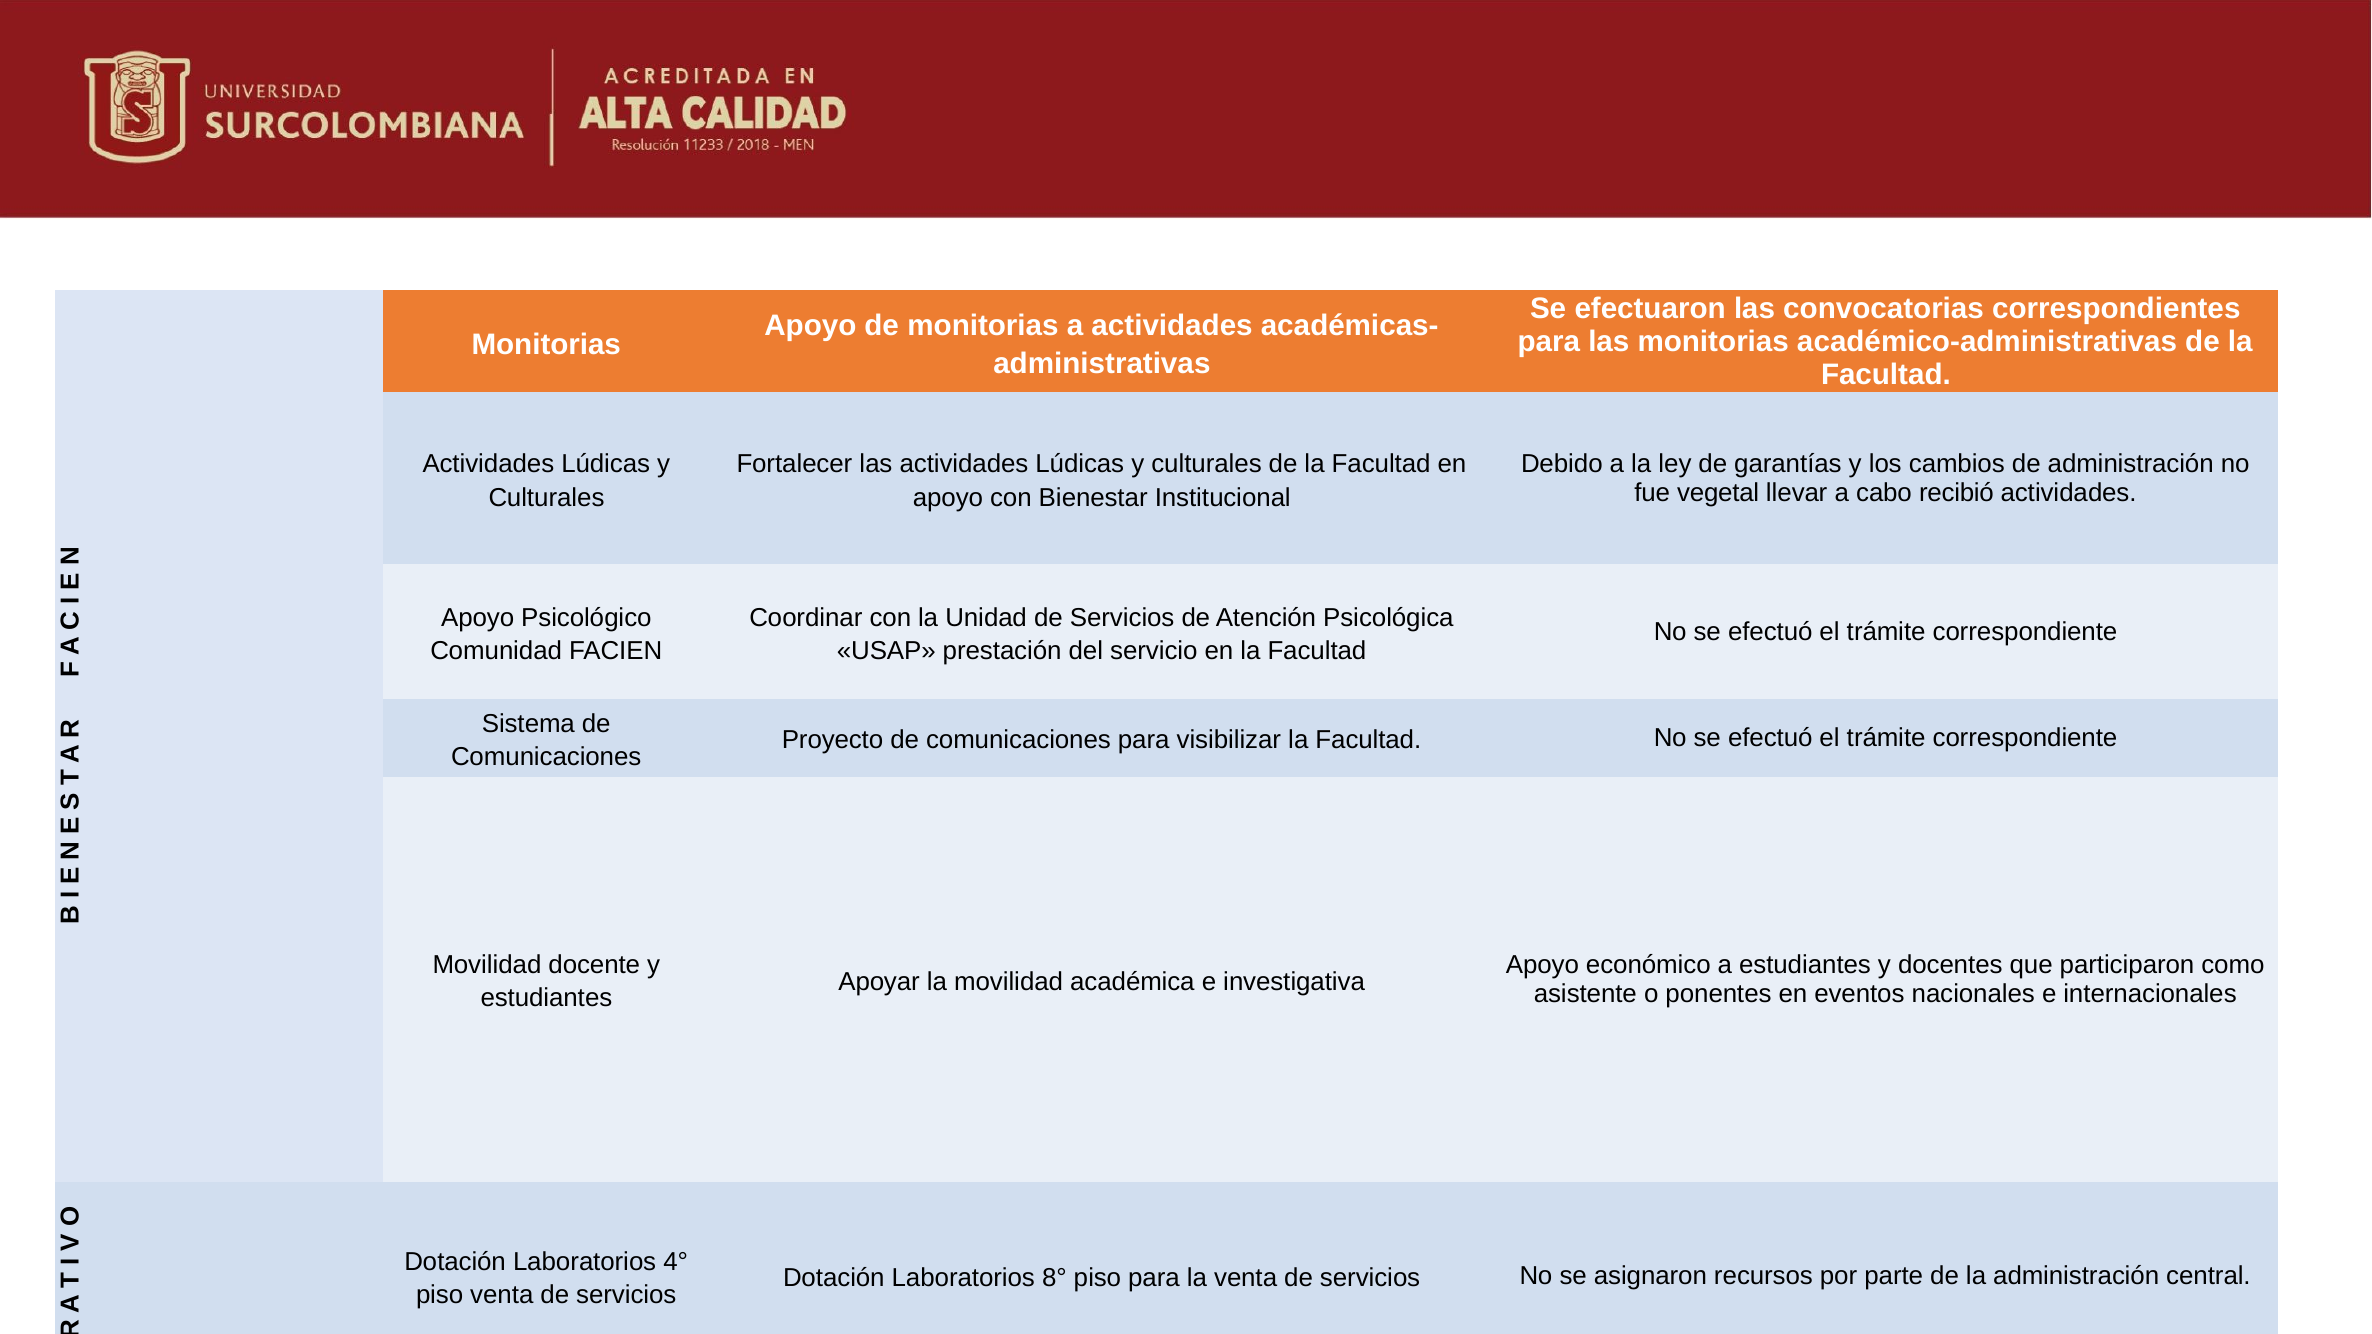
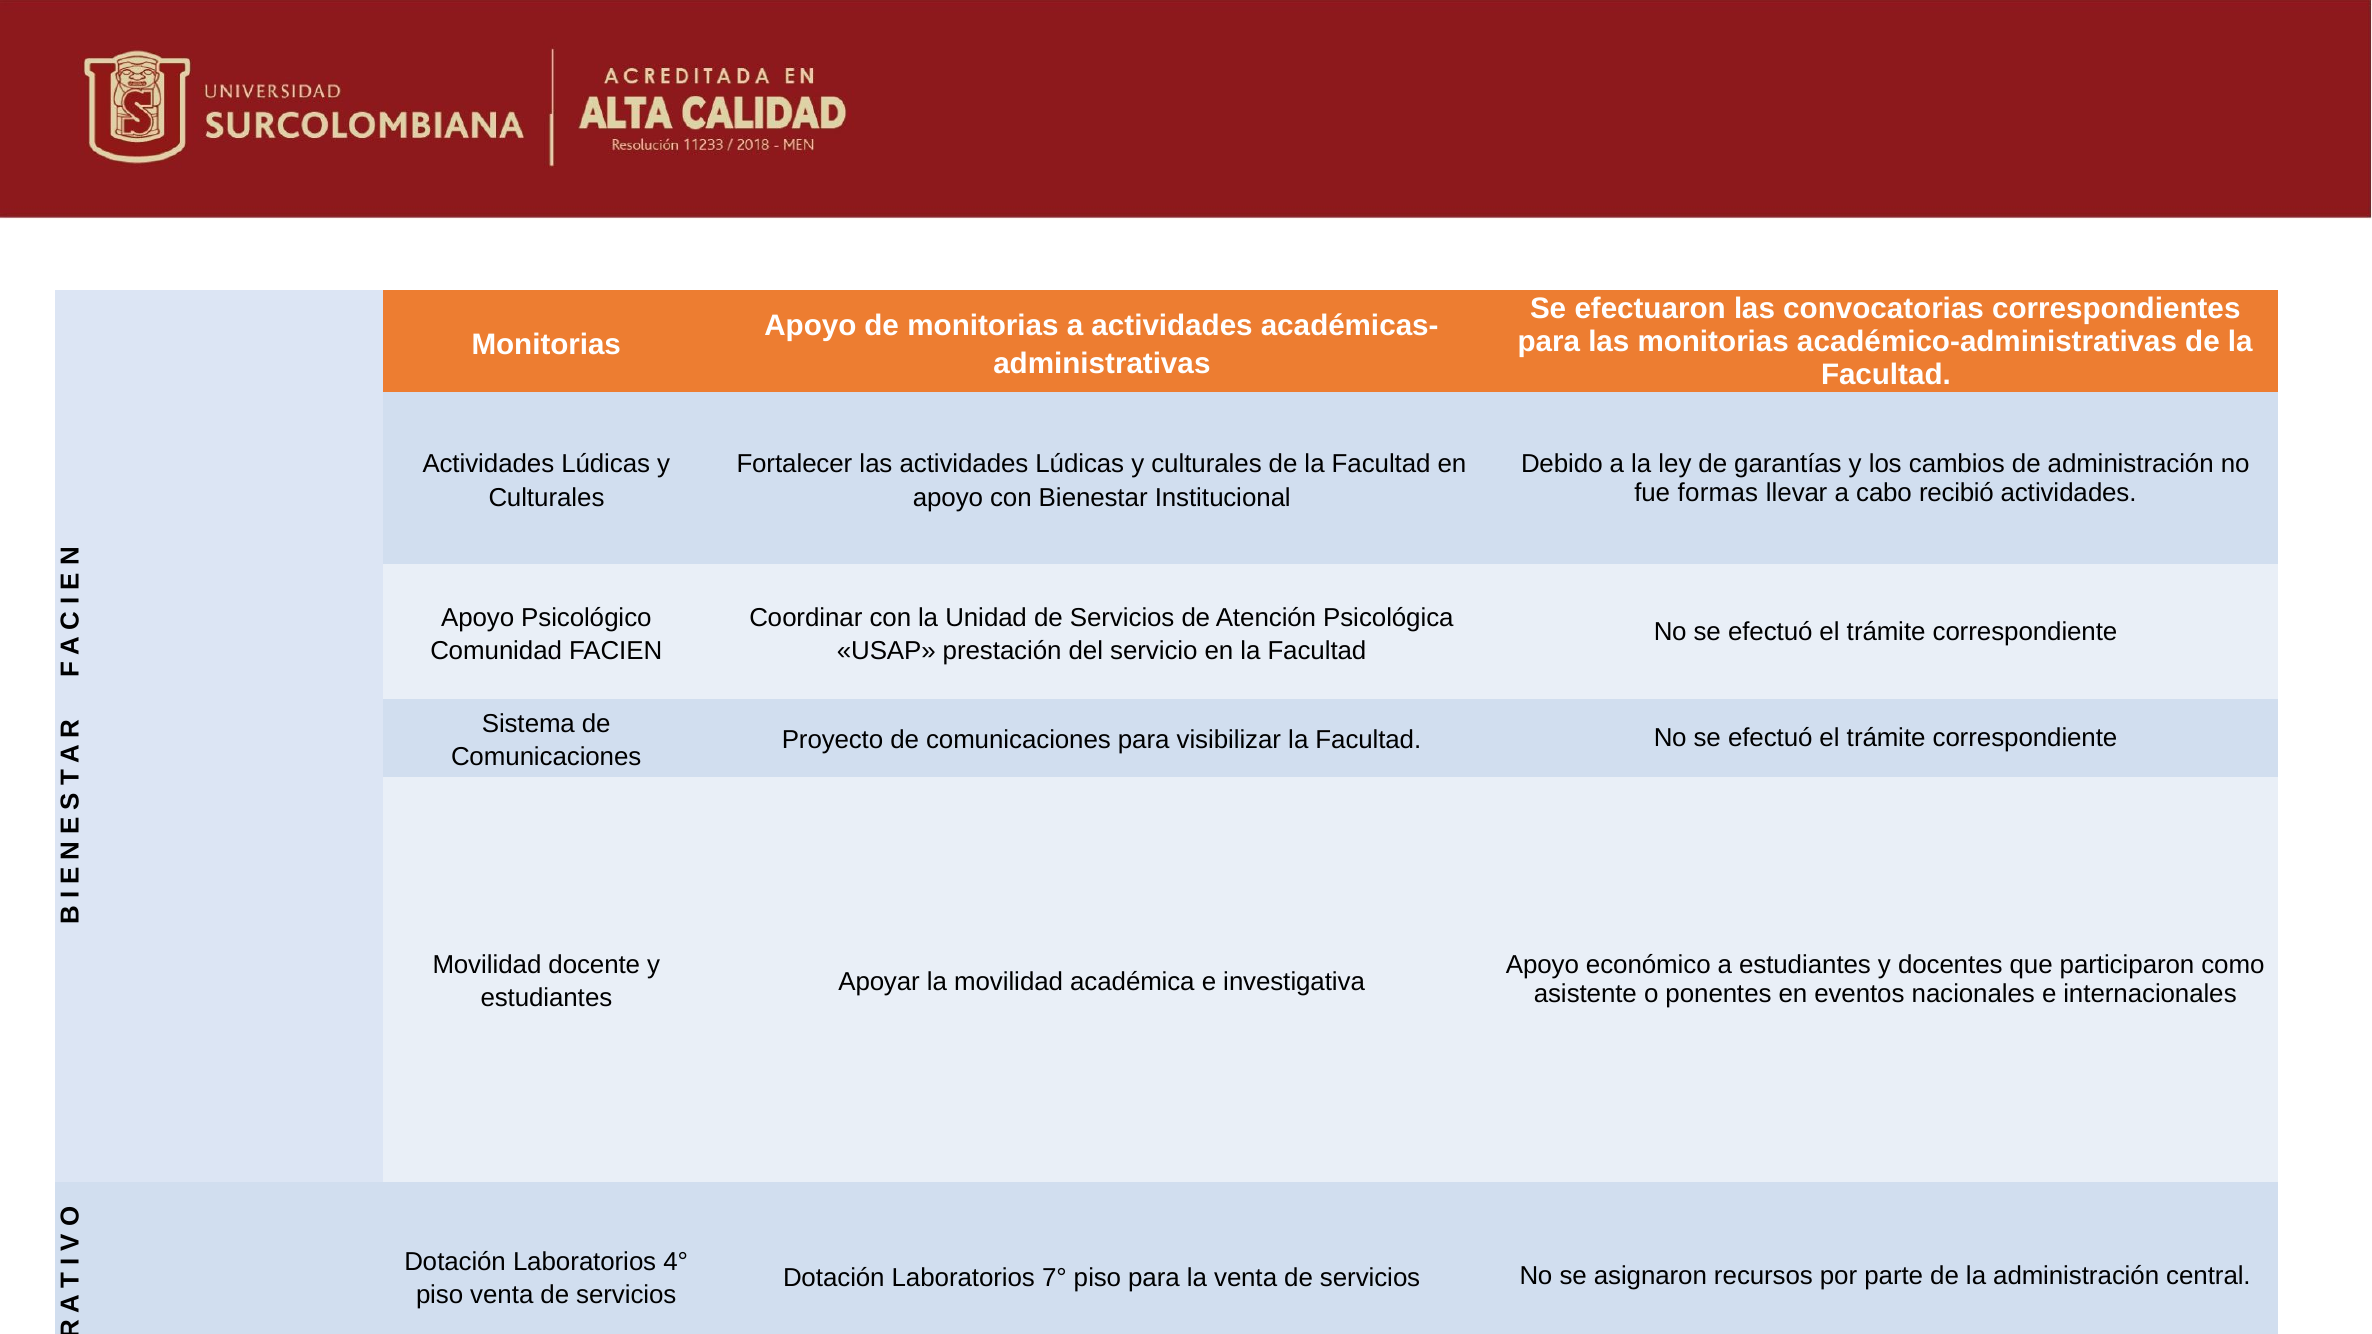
vegetal: vegetal -> formas (1718, 493)
8°: 8° -> 7° (1054, 1278)
